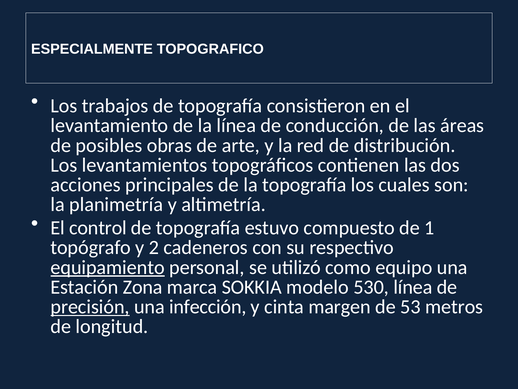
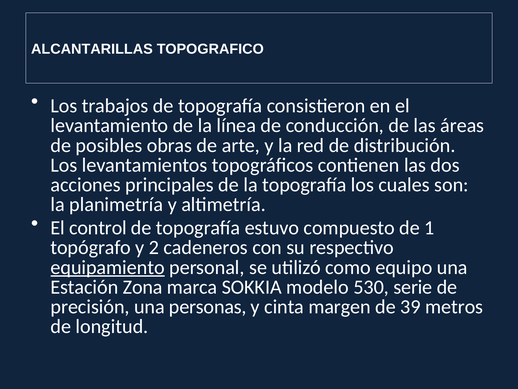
ESPECIALMENTE: ESPECIALMENTE -> ALCANTARILLAS (92, 49)
530 línea: línea -> serie (413, 287)
precisión underline: present -> none (90, 306)
infección: infección -> personas (208, 306)
53: 53 -> 39 (410, 306)
